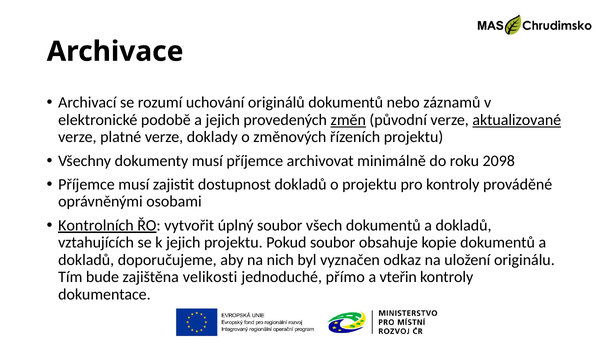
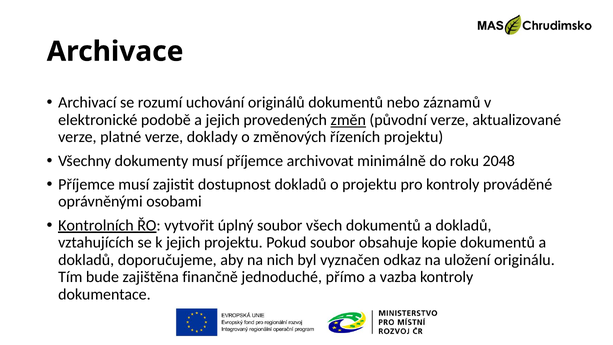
aktualizované underline: present -> none (517, 120)
2098: 2098 -> 2048 (499, 161)
velikosti: velikosti -> finančně (210, 277)
vteřin: vteřin -> vazba (398, 277)
